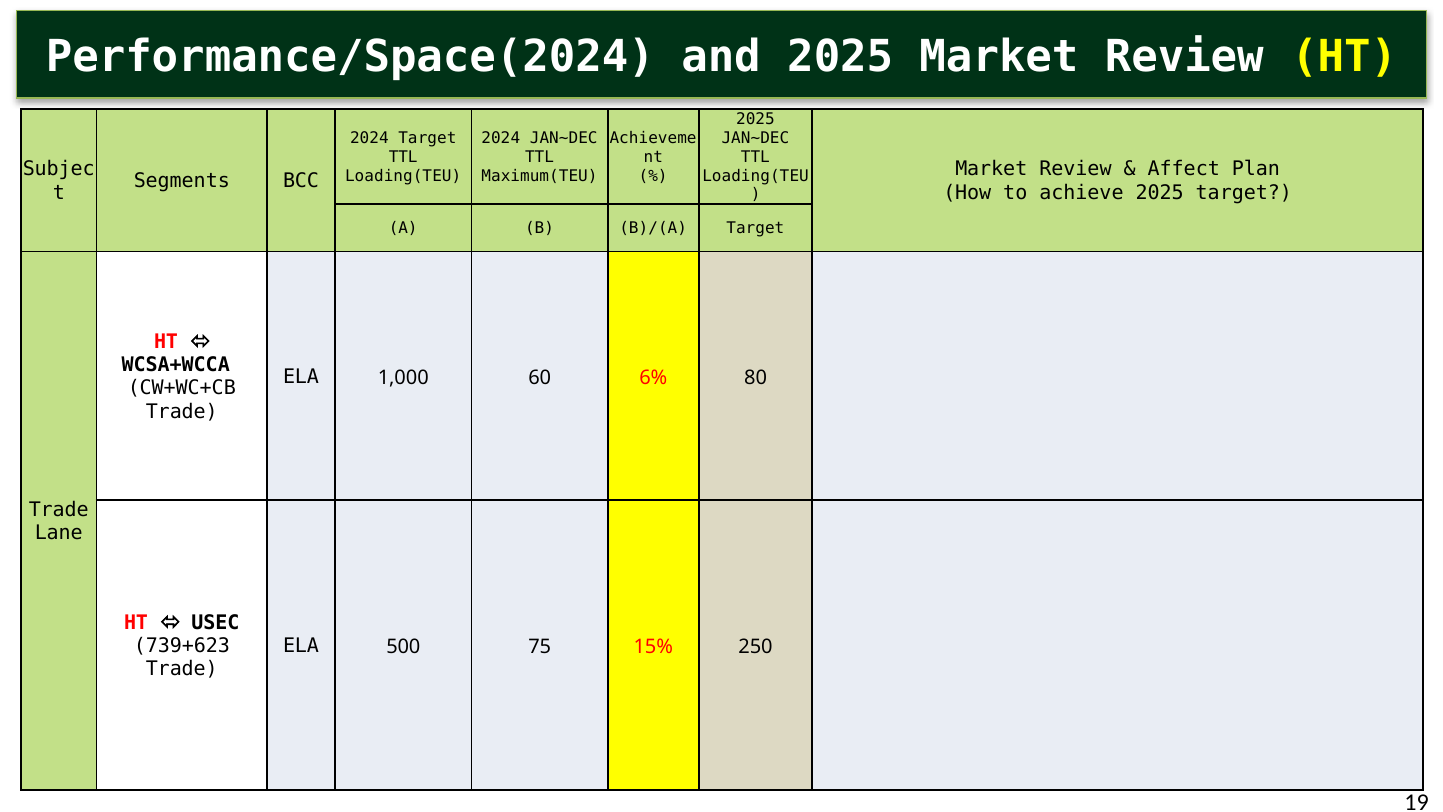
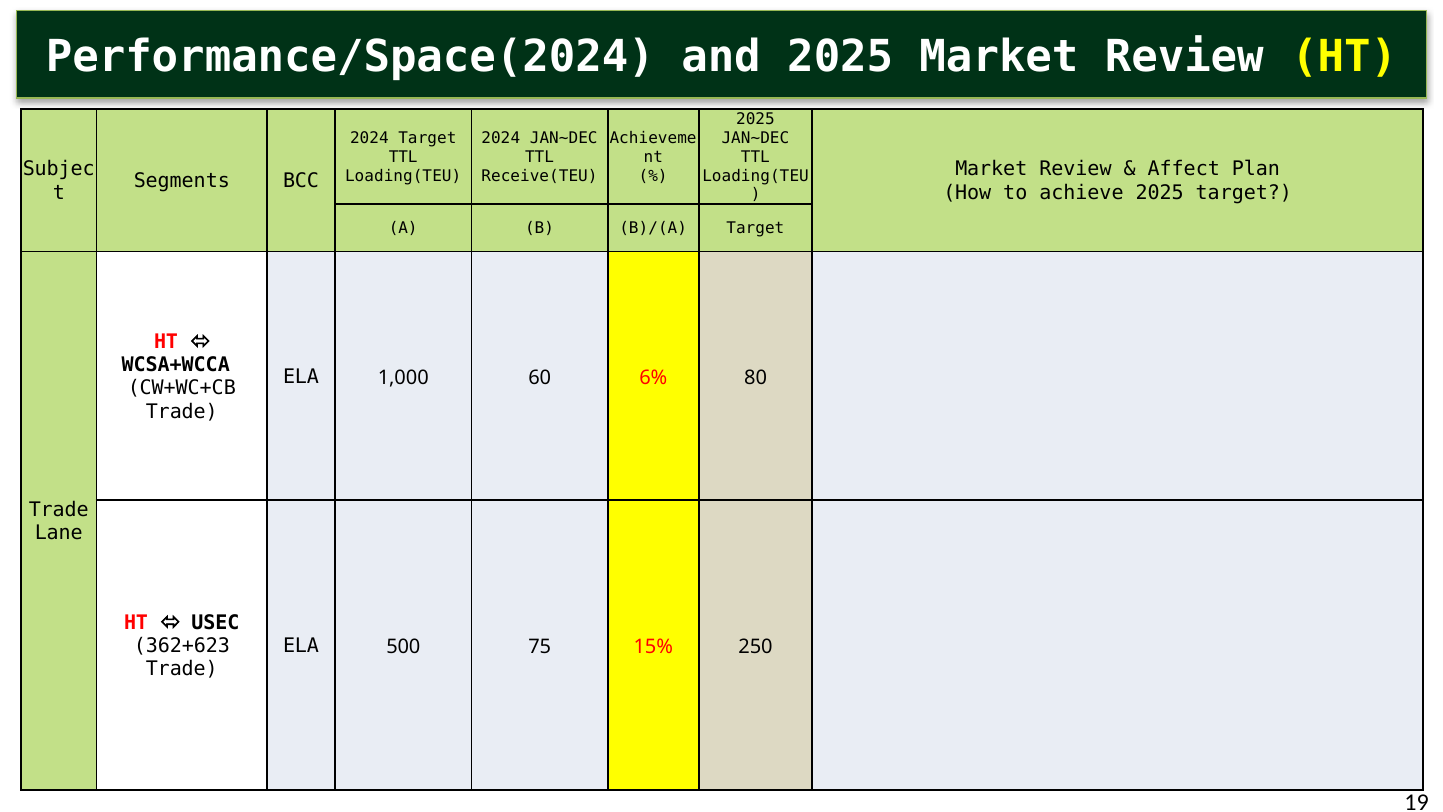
Maximum(TEU: Maximum(TEU -> Receive(TEU (539, 176)
739+623: 739+623 -> 362+623 (182, 646)
